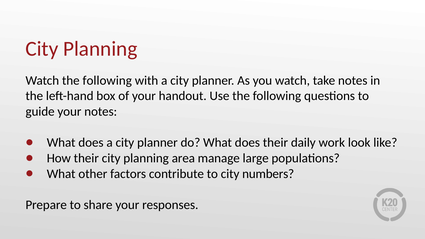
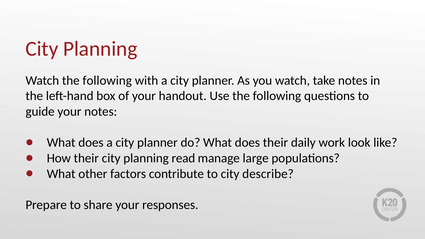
area: area -> read (183, 158)
numbers: numbers -> describe (268, 174)
